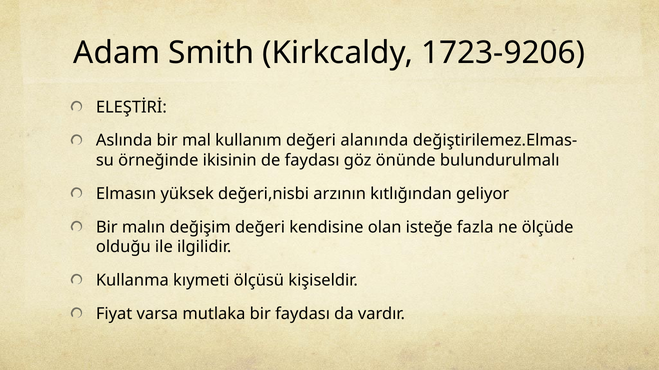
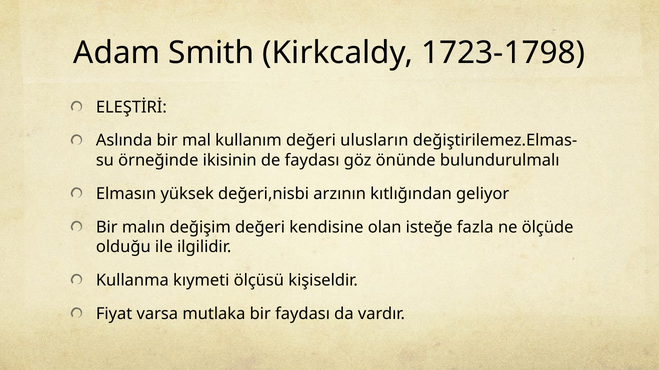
1723-9206: 1723-9206 -> 1723-1798 (503, 53)
alanında: alanında -> ulusların (374, 141)
